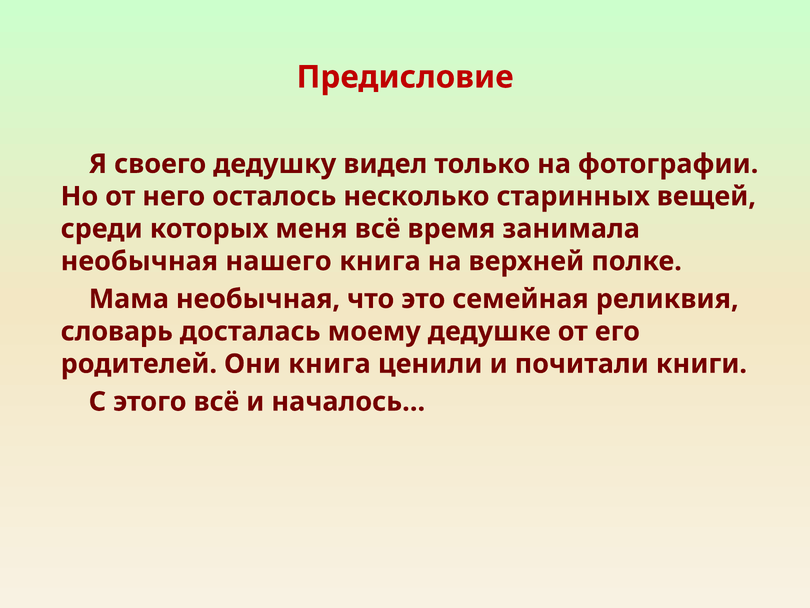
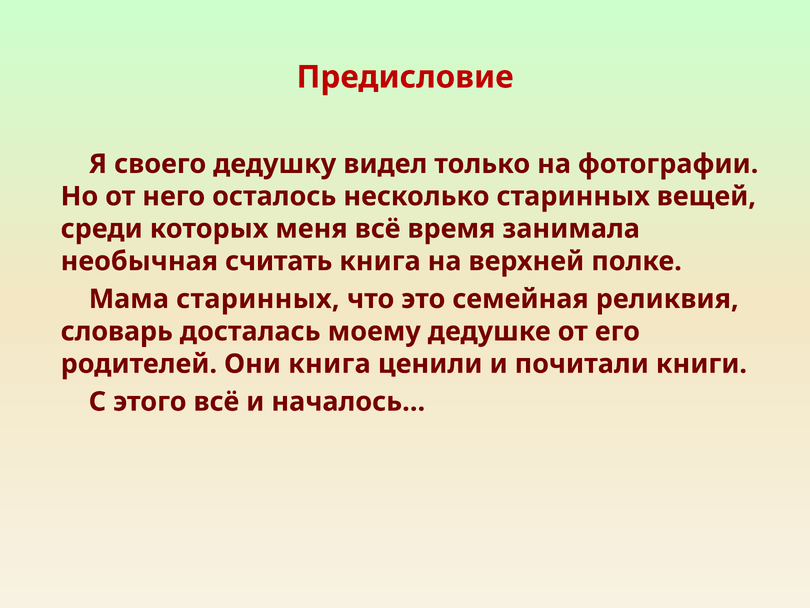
нашего: нашего -> считать (279, 261)
Мама необычная: необычная -> старинных (258, 299)
